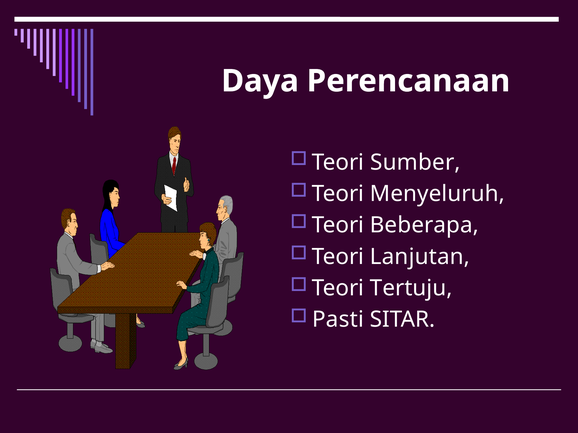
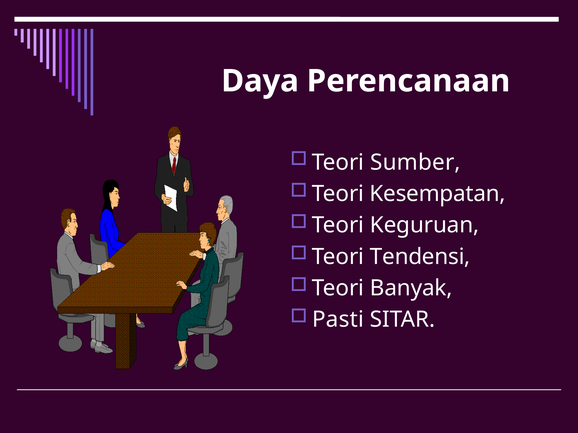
Menyeluruh: Menyeluruh -> Kesempatan (438, 194)
Beberapa: Beberapa -> Keguruan (425, 225)
Lanjutan: Lanjutan -> Tendensi (420, 257)
Tertuju: Tertuju -> Banyak (411, 288)
